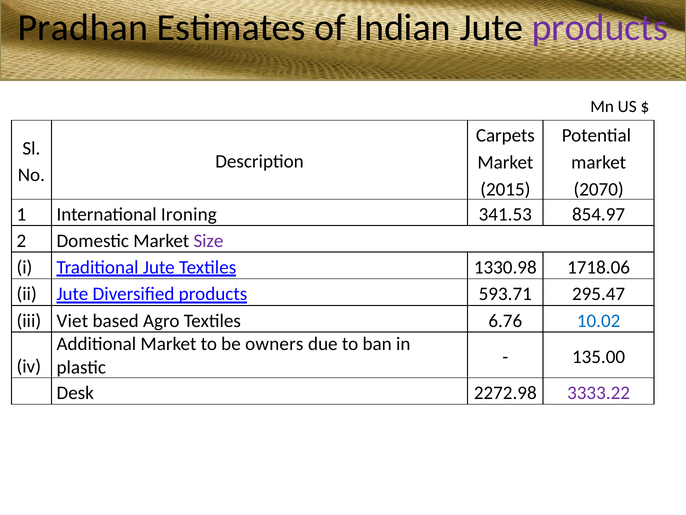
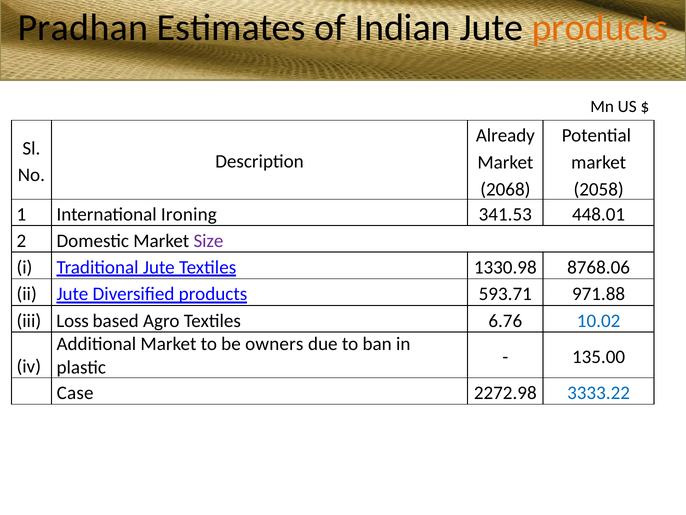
products colour: purple -> orange (600, 27)
Carpets: Carpets -> Already (505, 135)
2015: 2015 -> 2068 (505, 189)
2070: 2070 -> 2058 (599, 189)
854.97: 854.97 -> 448.01 (599, 214)
1718.06: 1718.06 -> 8768.06 (599, 267)
295.47: 295.47 -> 971.88 (599, 294)
Viet: Viet -> Loss (73, 321)
Desk: Desk -> Case (75, 393)
3333.22 colour: purple -> blue (599, 393)
